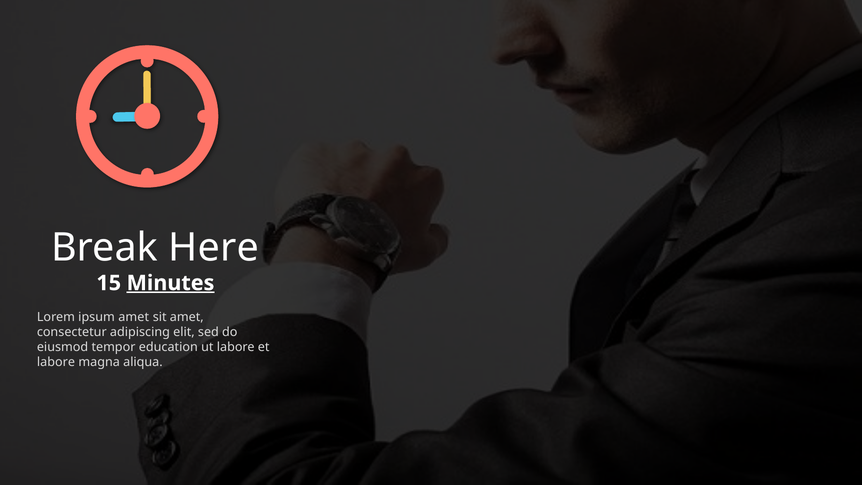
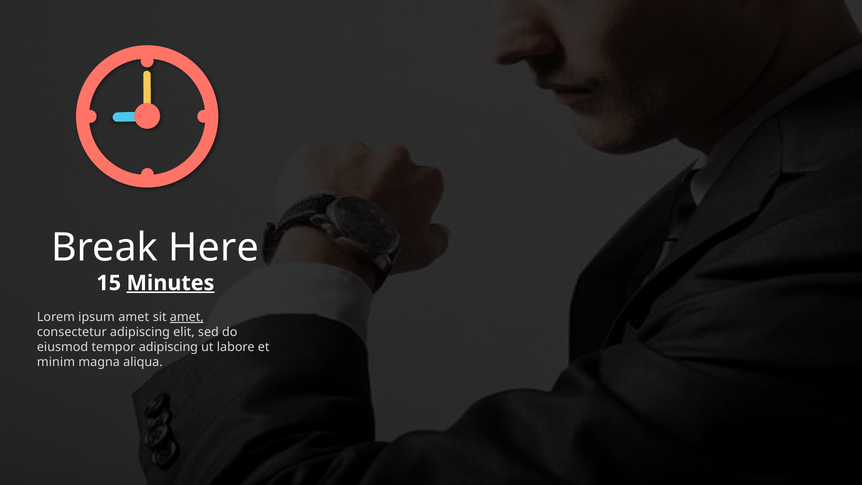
amet underline: none -> present (187, 317)
tempor education: education -> adipiscing (168, 347)
labore: labore -> minim (56, 362)
